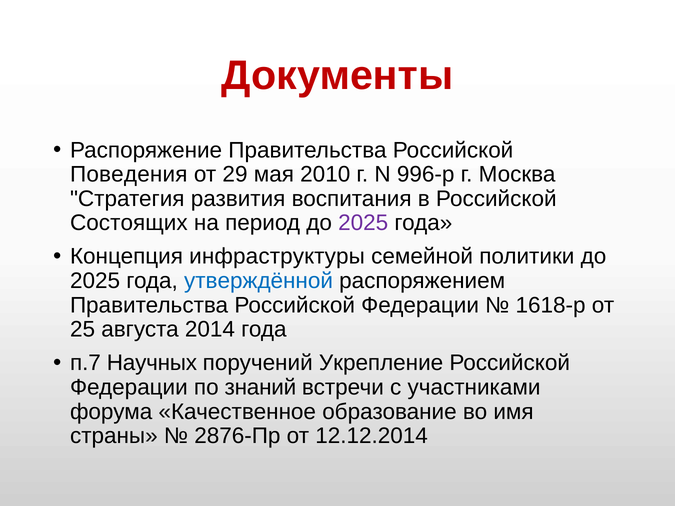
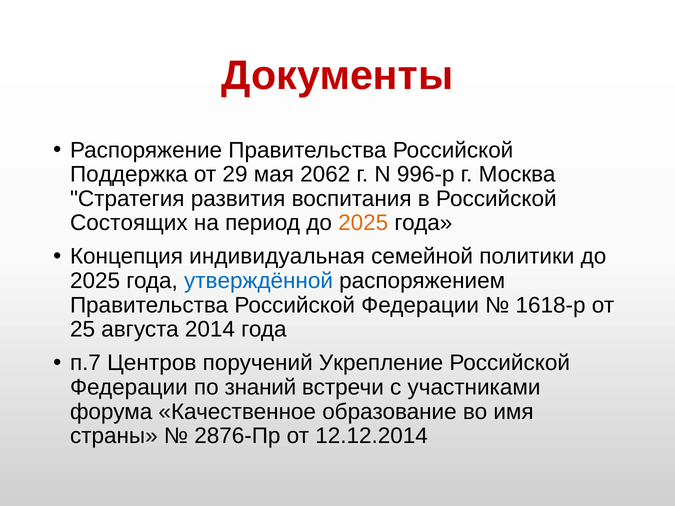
Поведения: Поведения -> Поддержка (129, 174)
2010: 2010 -> 2062 (325, 174)
2025 colour: purple -> orange (363, 223)
инфраструктуры: инфраструктуры -> индивидуальная (277, 257)
Научных: Научных -> Центров (152, 363)
